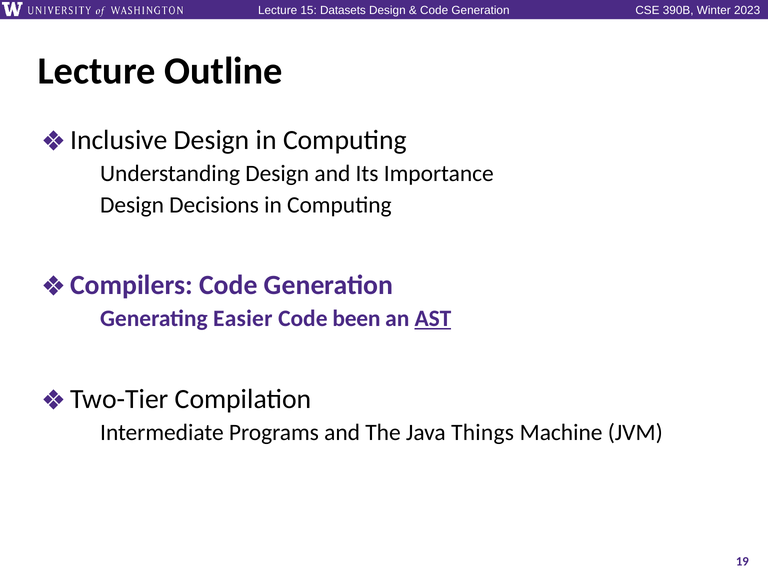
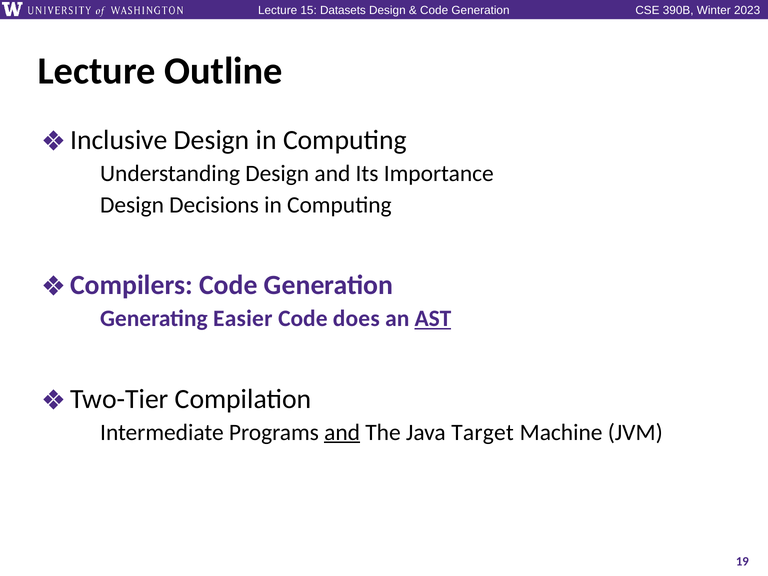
been: been -> does (356, 319)
and underline: none -> present (342, 432)
Things: Things -> Target (483, 432)
